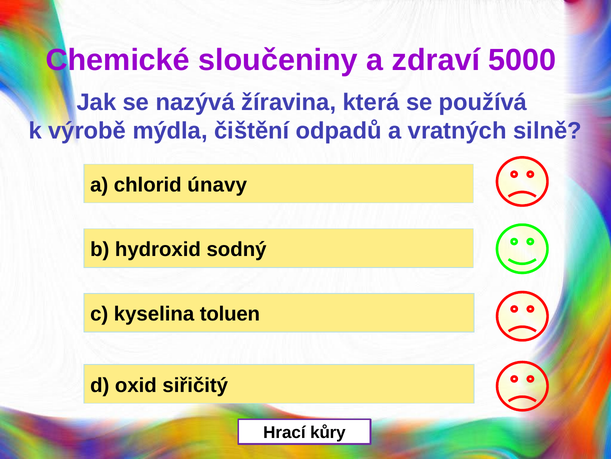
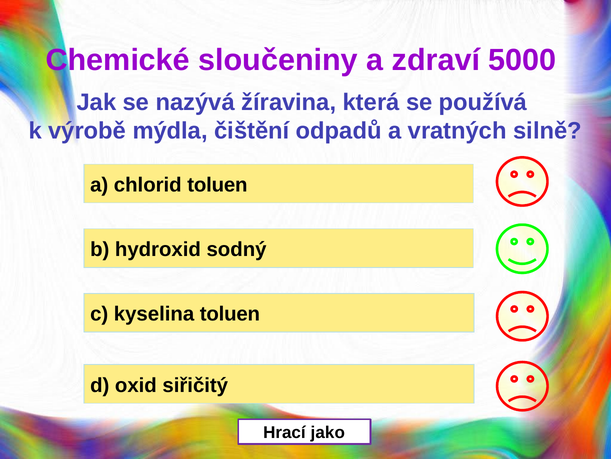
chlorid únavy: únavy -> toluen (217, 185)
kůry: kůry -> jako (328, 432)
